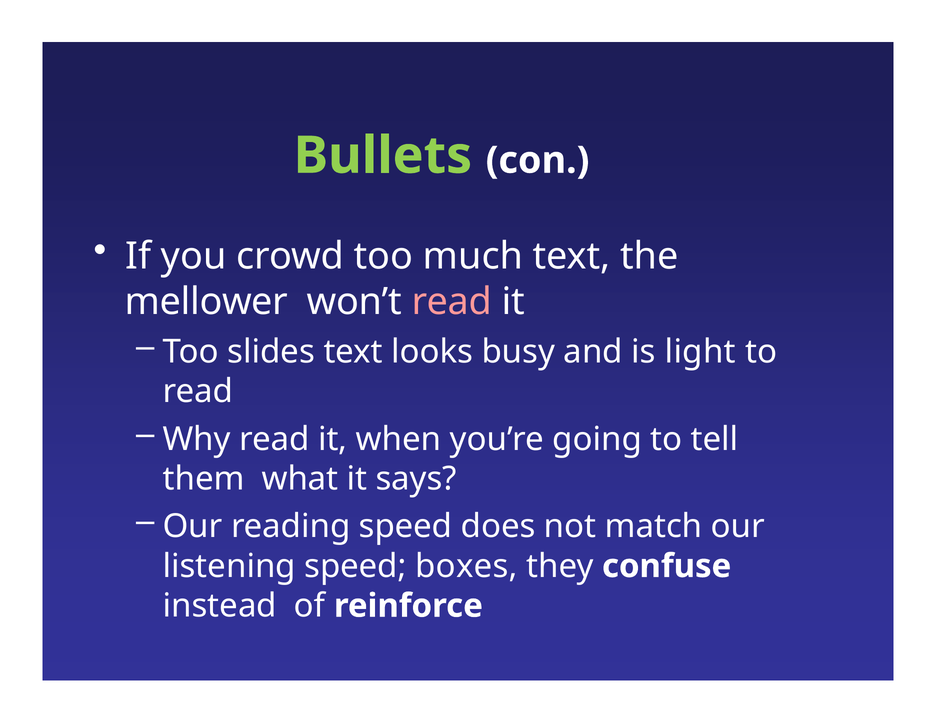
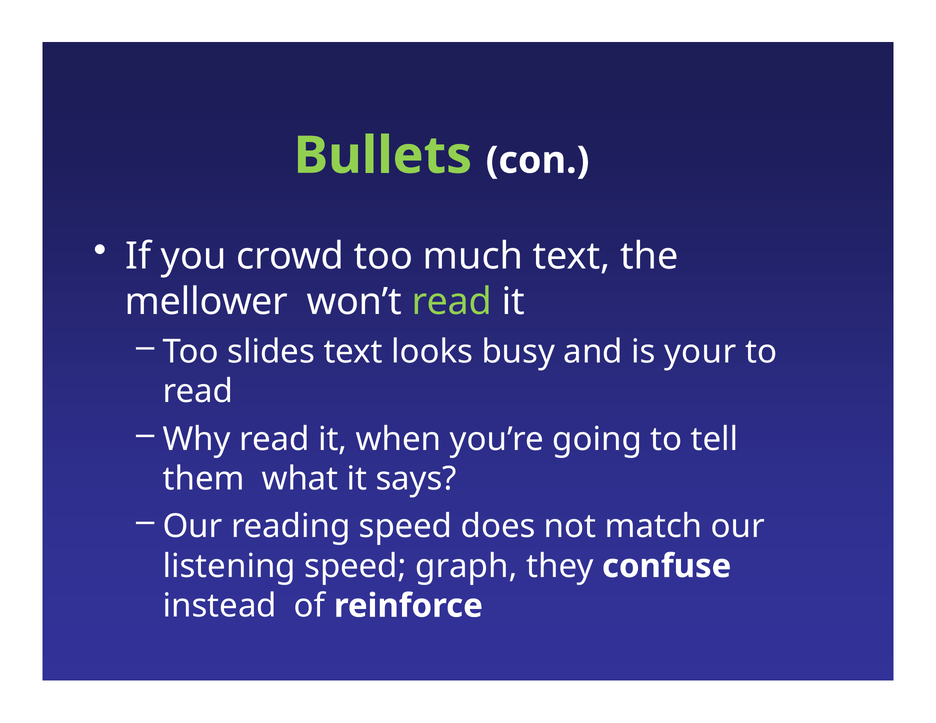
read colour: pink -> light green (452, 302)
light: light -> your (700, 352)
boxes: boxes -> graph (466, 566)
